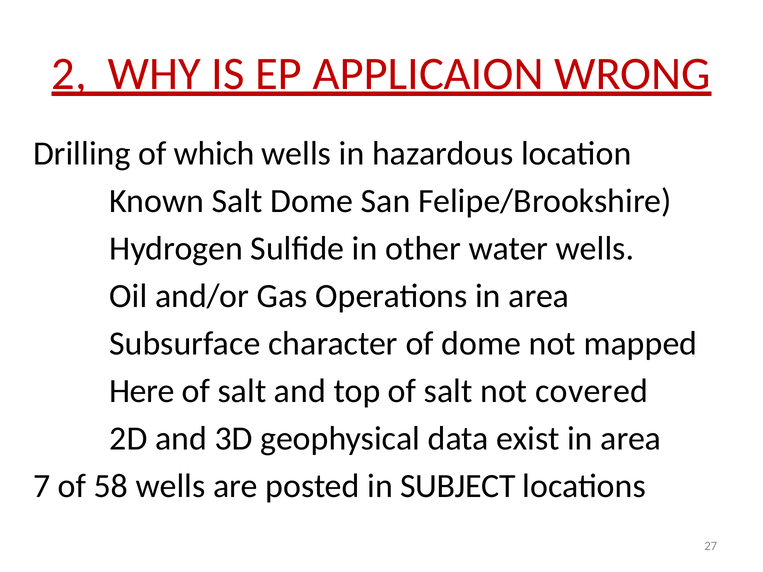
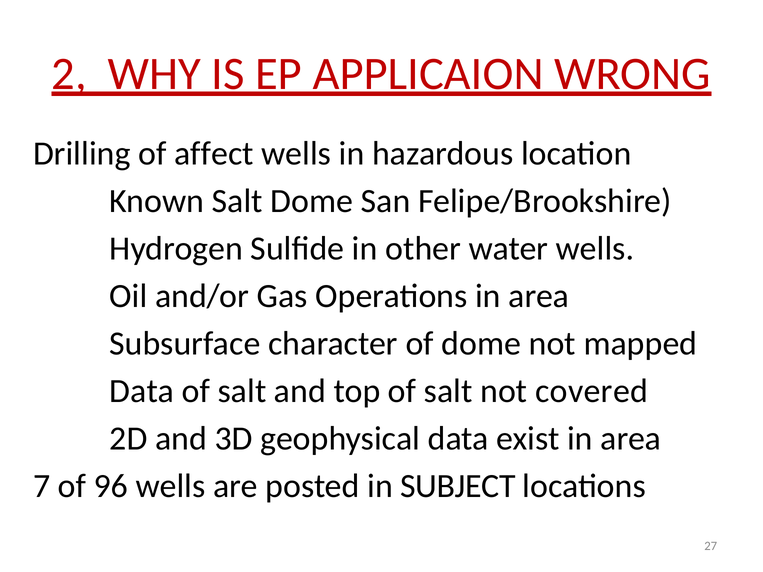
which: which -> affect (214, 154)
Here: Here -> Data (142, 391)
58: 58 -> 96 (111, 486)
